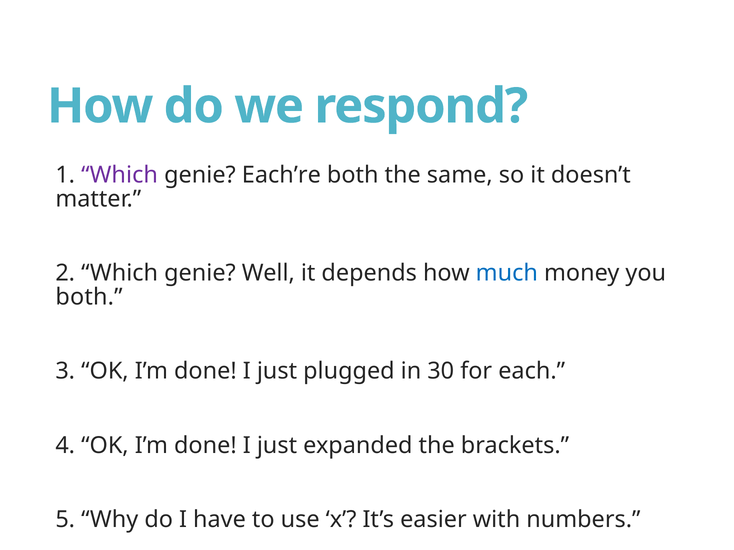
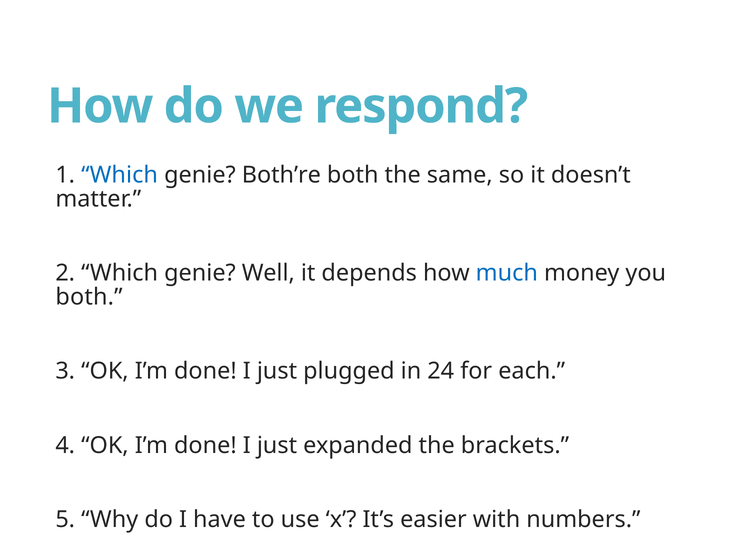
Which colour: purple -> blue (120, 175)
Each’re: Each’re -> Both’re (281, 175)
30: 30 -> 24 (441, 372)
